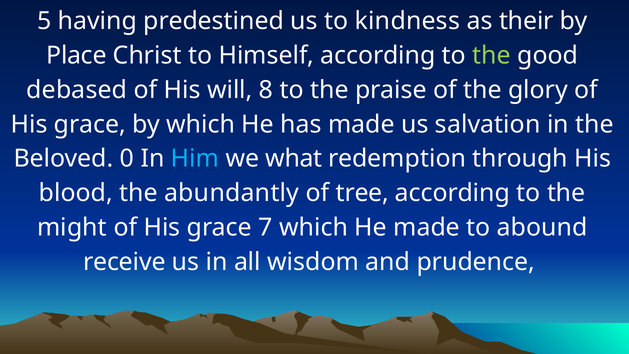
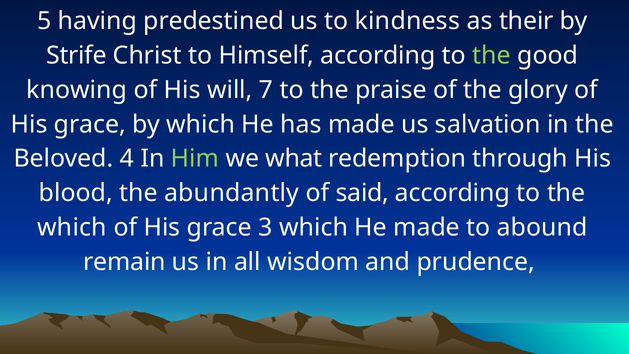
Place: Place -> Strife (76, 56)
debased: debased -> knowing (77, 90)
8: 8 -> 7 (266, 90)
0: 0 -> 4 (127, 159)
Him colour: light blue -> light green (195, 159)
tree: tree -> said (362, 193)
might: might -> which (72, 227)
7: 7 -> 3 (266, 227)
receive: receive -> remain (124, 262)
